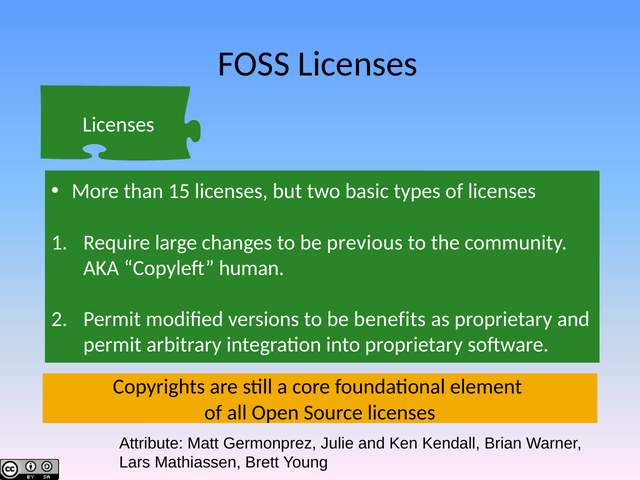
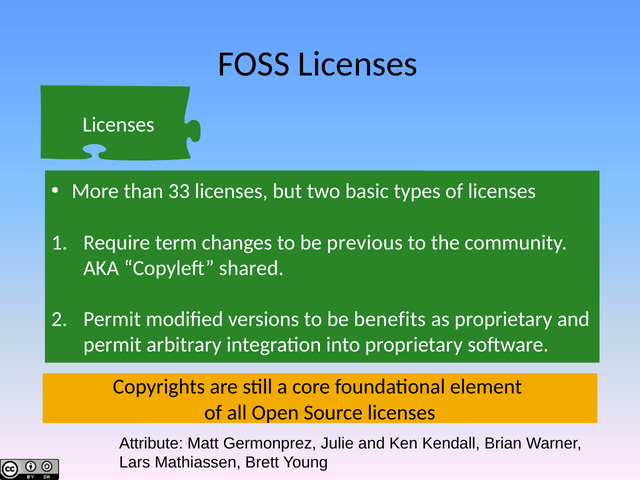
15: 15 -> 33 (179, 191)
large: large -> term (176, 243)
human: human -> shared (251, 268)
